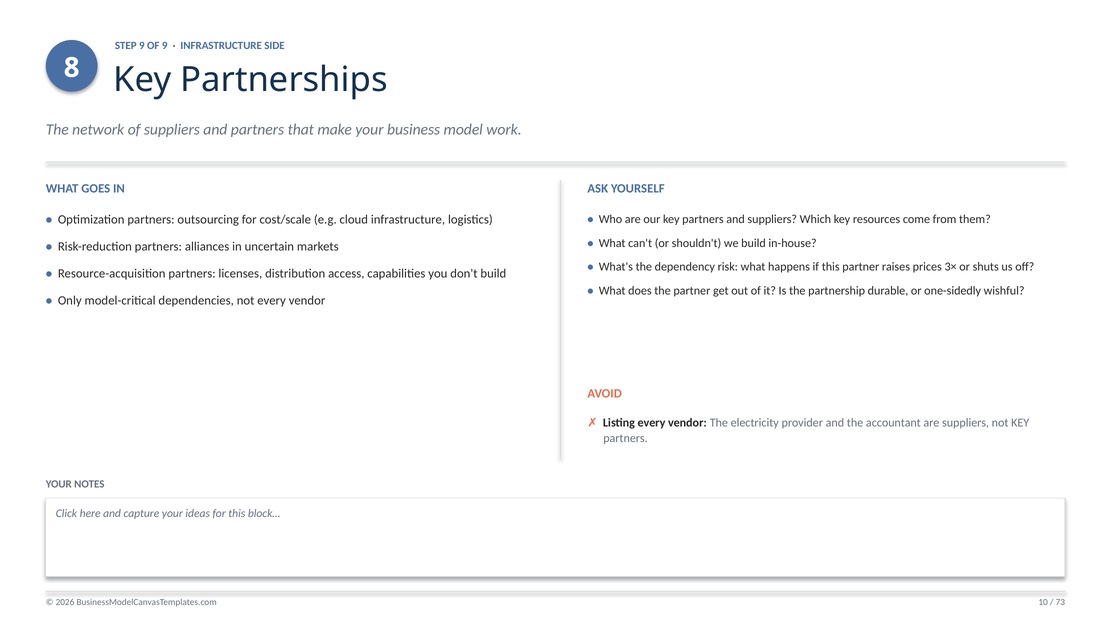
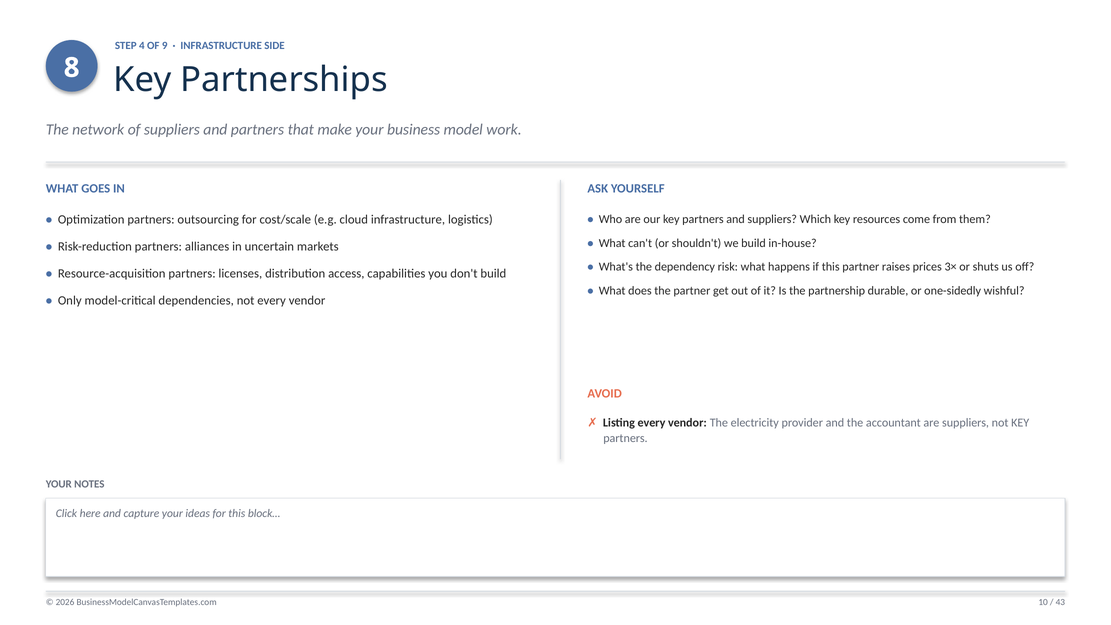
STEP 9: 9 -> 4 (142, 46)
73: 73 -> 43 (1060, 602)
